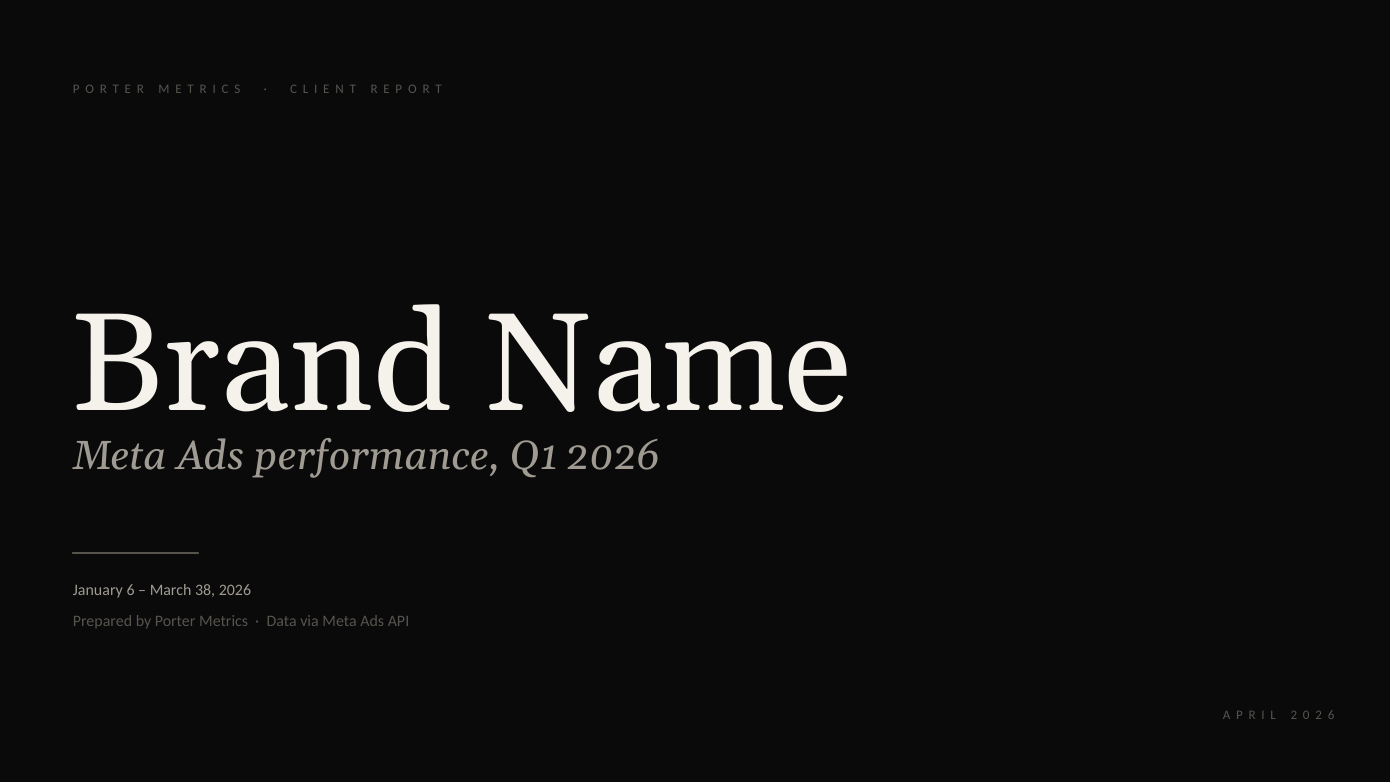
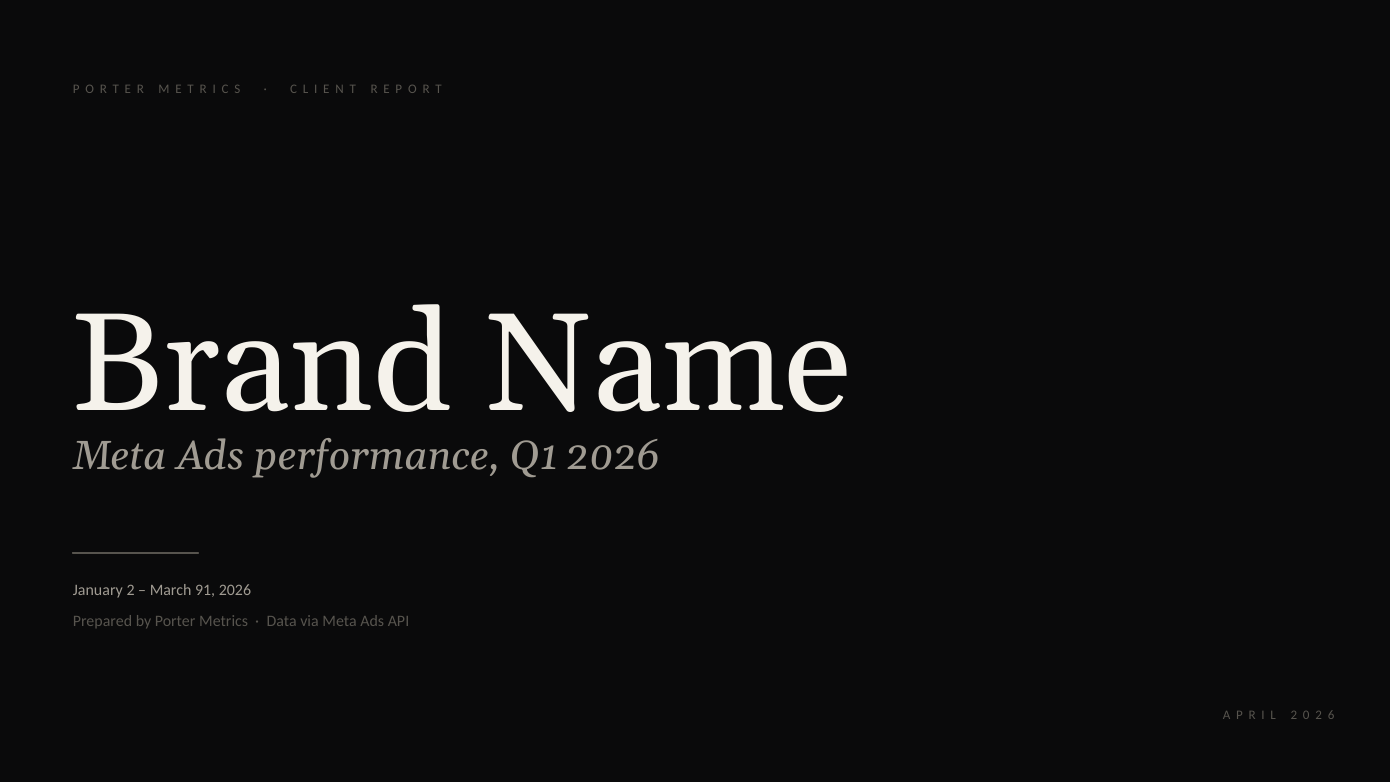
January 6: 6 -> 2 (131, 590)
38: 38 -> 91 (205, 590)
